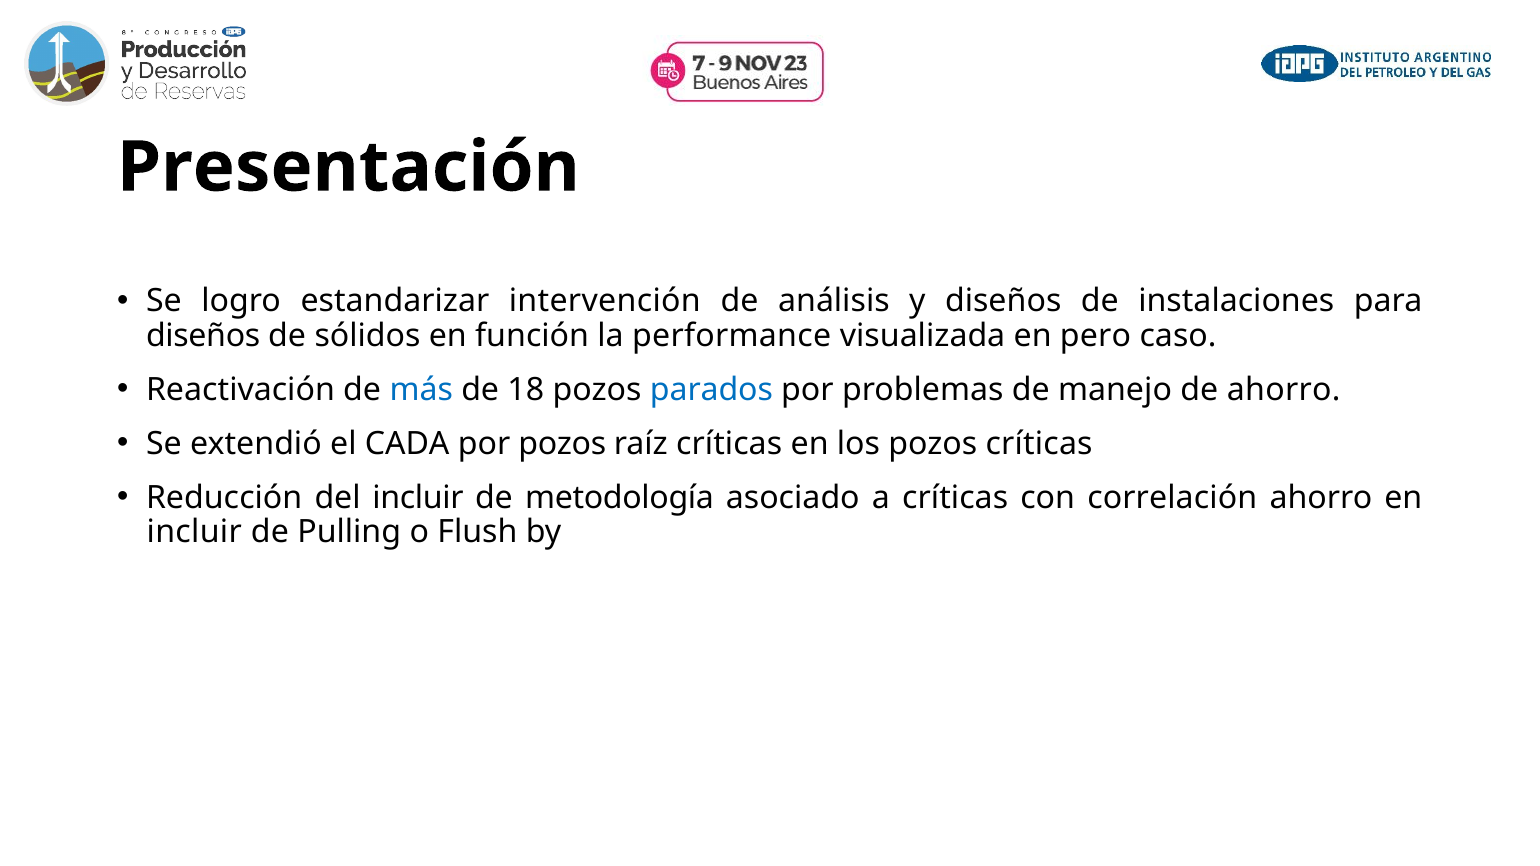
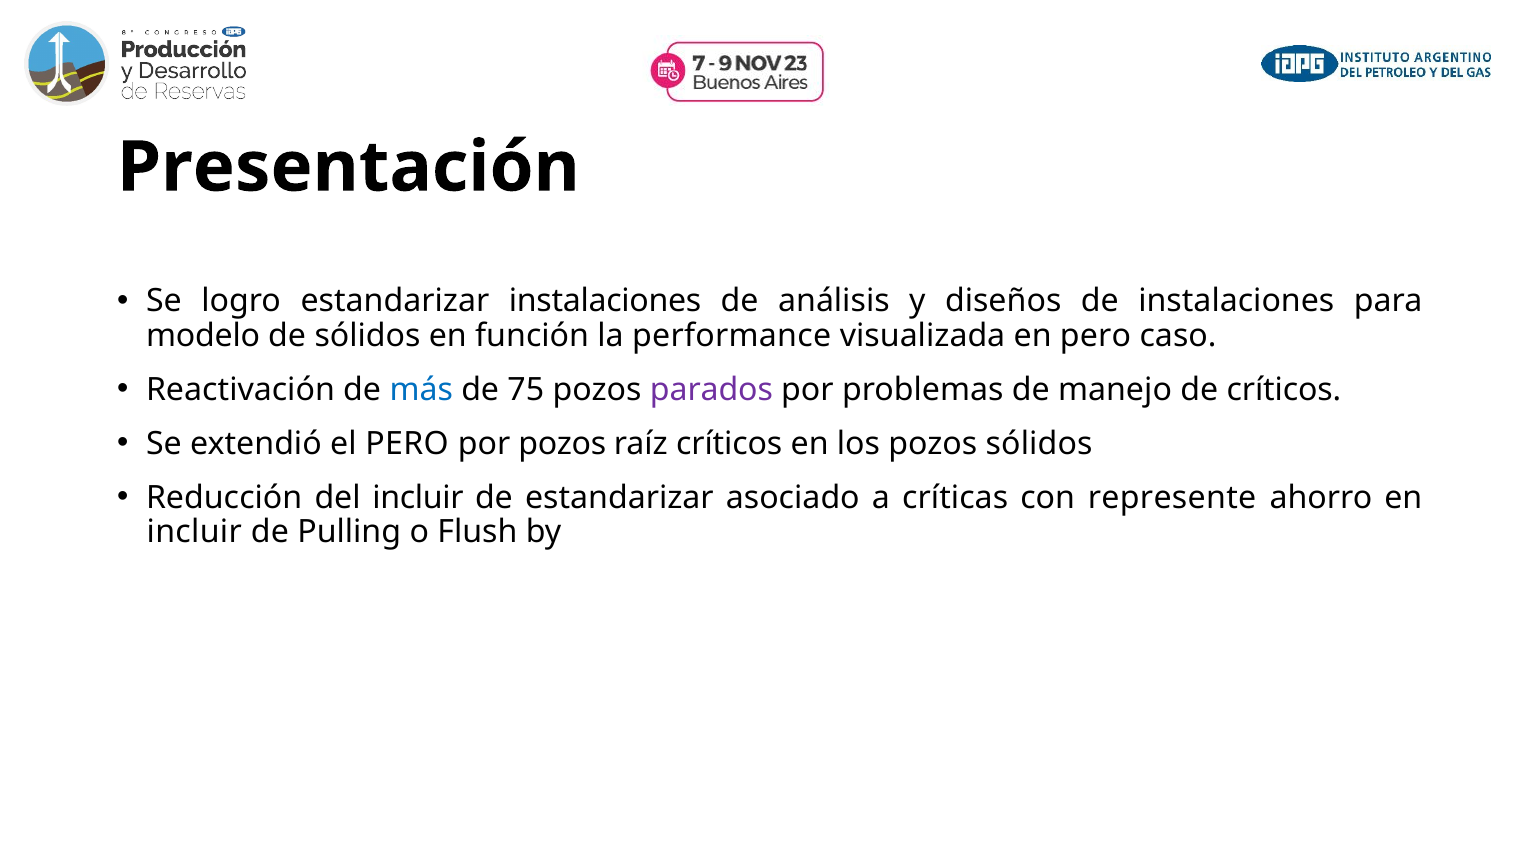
estandarizar intervención: intervención -> instalaciones (605, 301)
diseños: diseños -> modelo (203, 336)
18: 18 -> 75 (526, 390)
parados colour: blue -> purple (711, 390)
de ahorro: ahorro -> críticos (1284, 390)
el CADA: CADA -> PERO (407, 444)
raíz críticas: críticas -> críticos (729, 444)
pozos críticas: críticas -> sólidos (1039, 444)
de metodología: metodología -> estandarizar (619, 498)
correlación: correlación -> represente (1172, 498)
